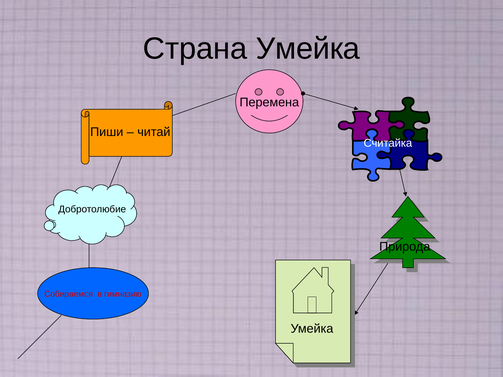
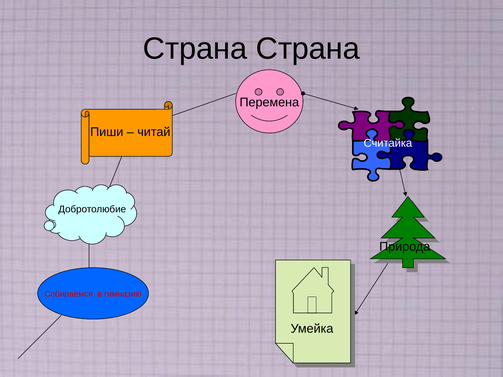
Страна Умейка: Умейка -> Страна (308, 49)
